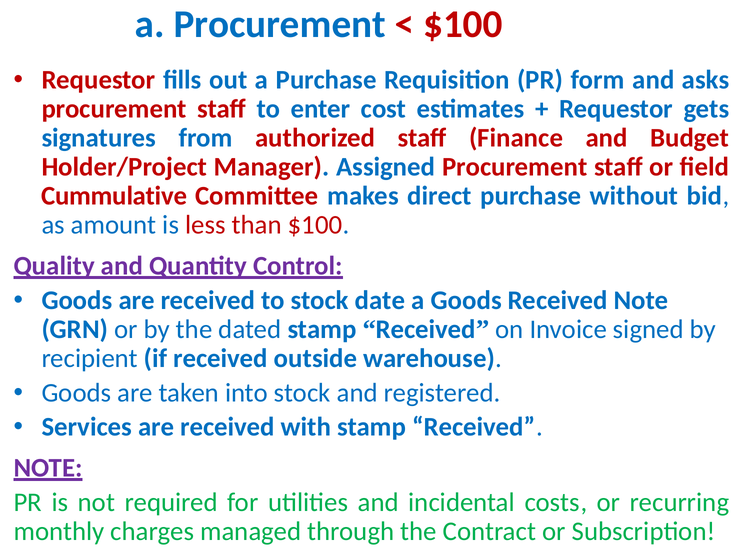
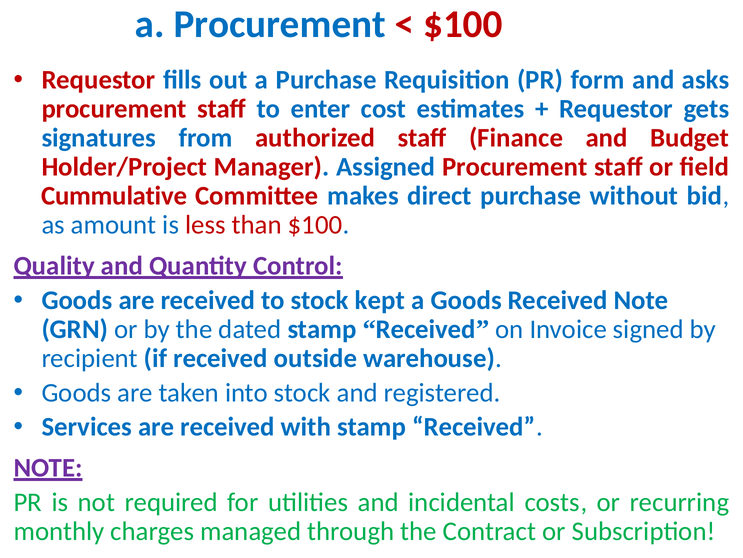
date: date -> kept (380, 300)
